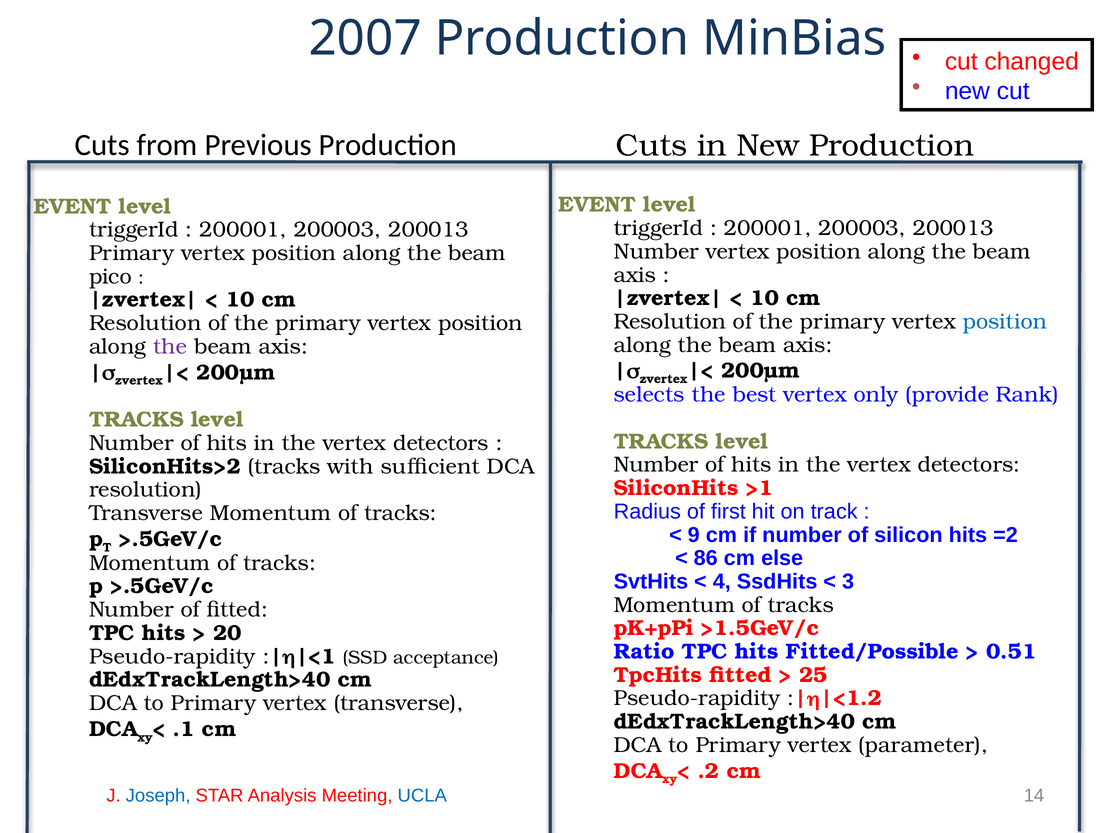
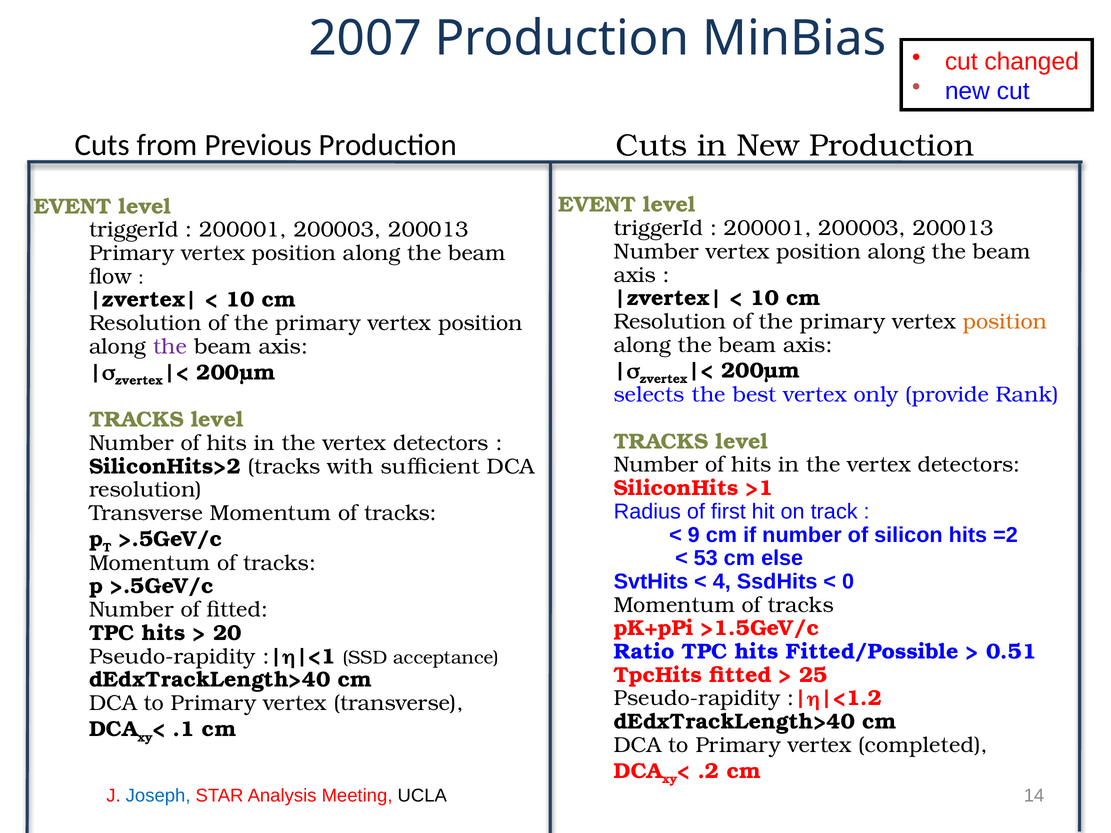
pico: pico -> flow (110, 277)
position colour: blue -> orange (1005, 322)
86: 86 -> 53 (706, 558)
3: 3 -> 0 (848, 582)
parameter: parameter -> completed (923, 745)
UCLA colour: blue -> black (422, 796)
